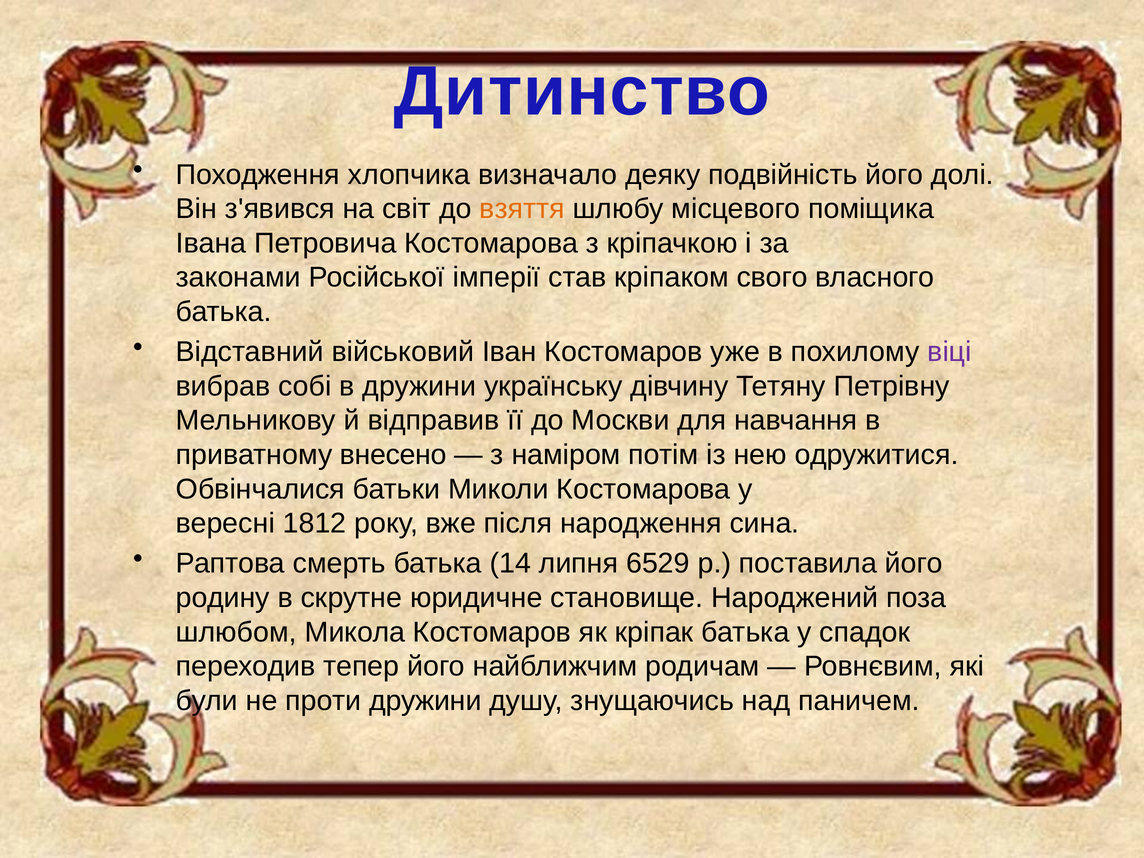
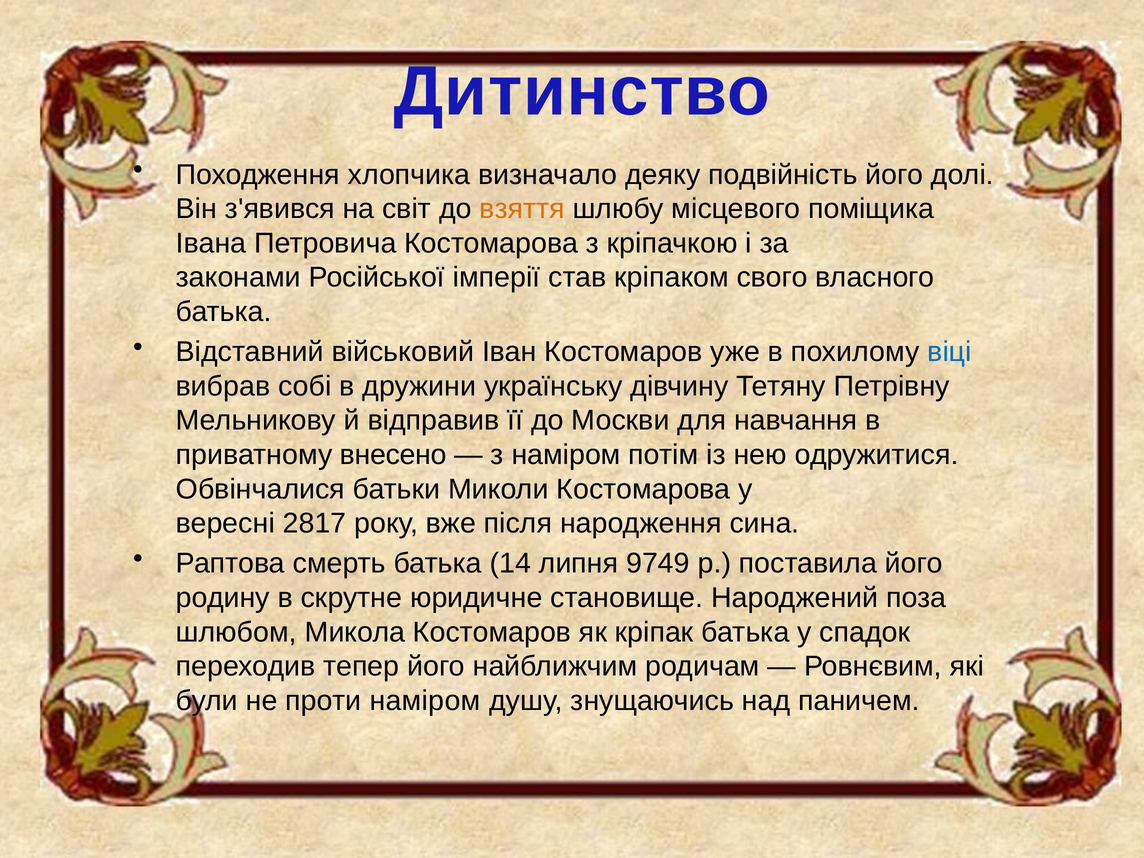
віці colour: purple -> blue (949, 352)
1812: 1812 -> 2817 (315, 524)
6529: 6529 -> 9749 (658, 564)
проти дружини: дружини -> наміром (425, 701)
